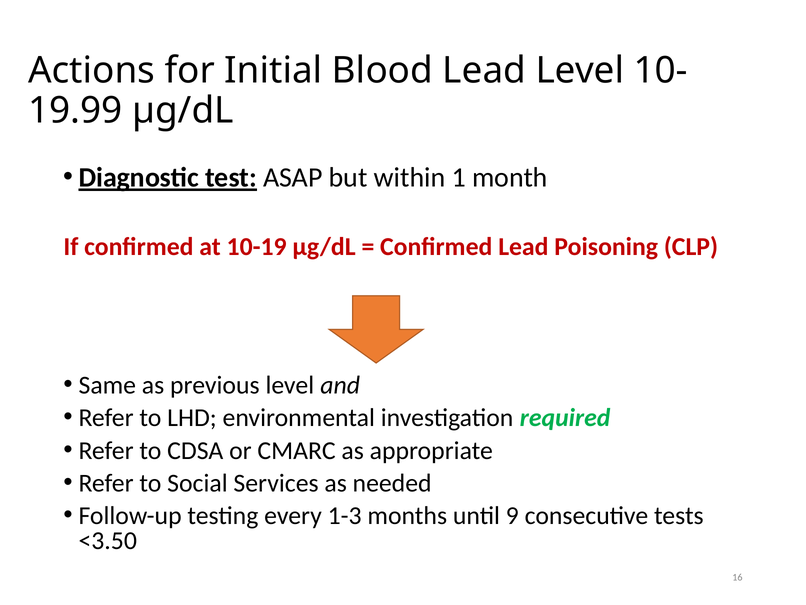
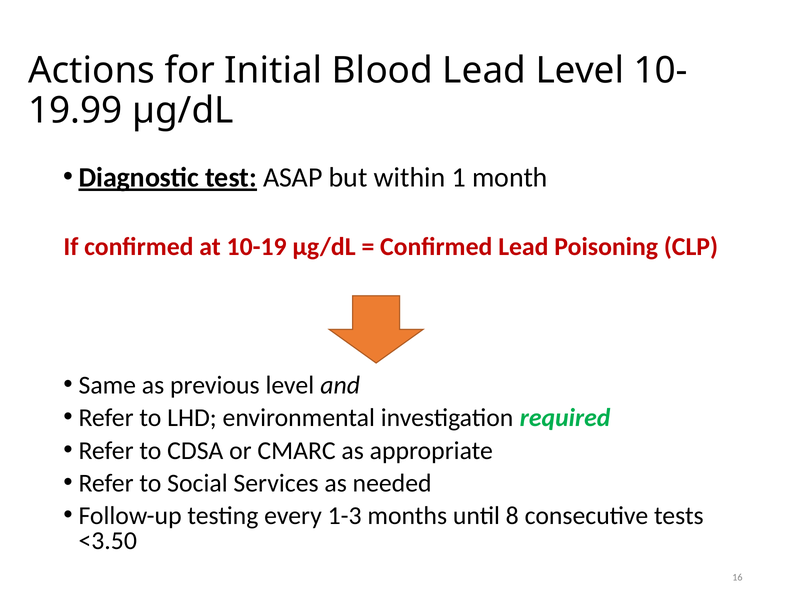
9: 9 -> 8 (512, 515)
